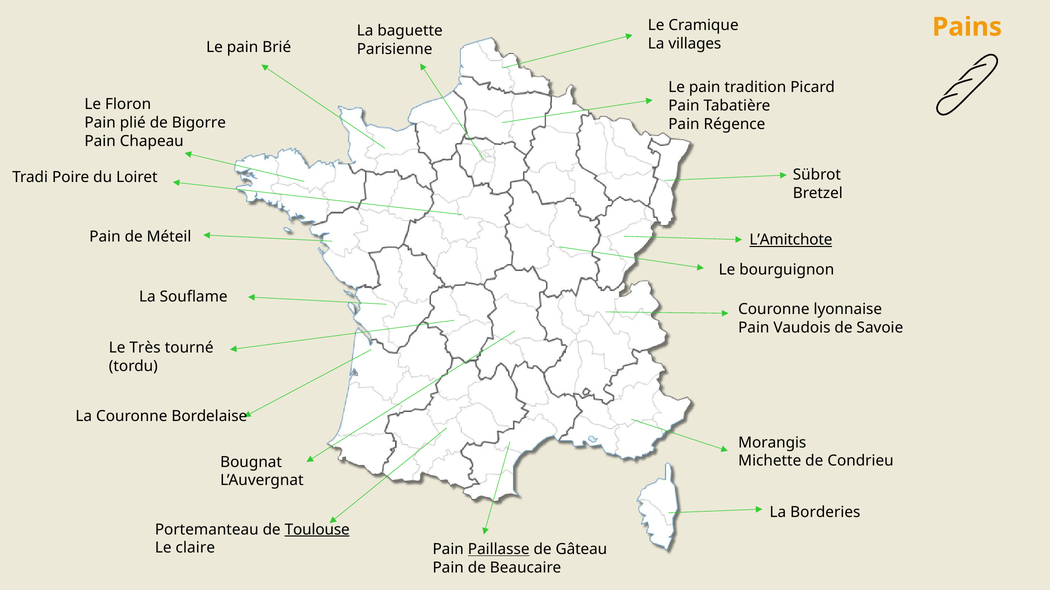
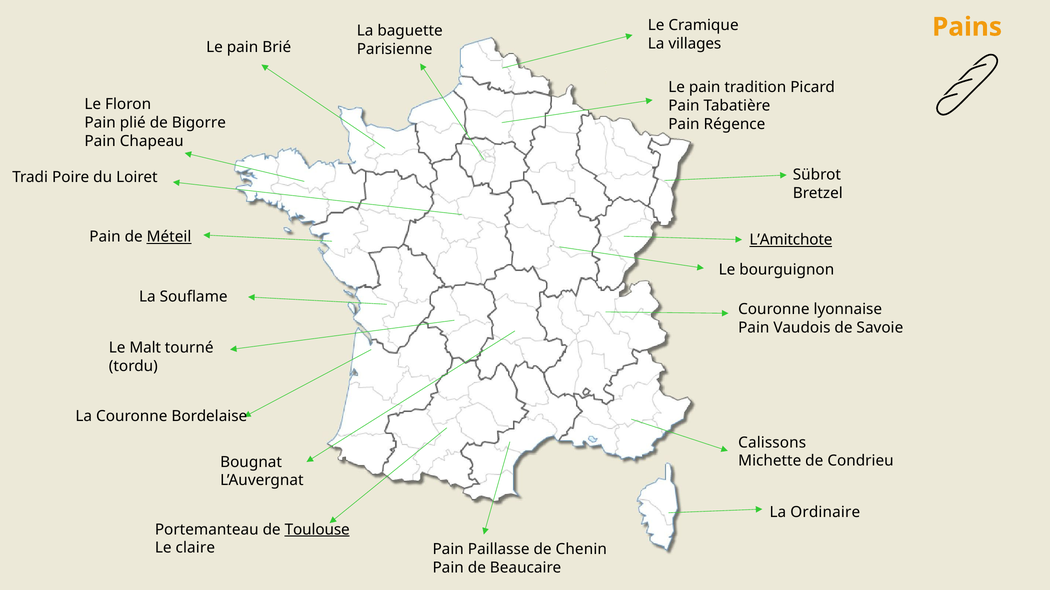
Méteil underline: none -> present (169, 237)
Très: Très -> Malt (145, 348)
Morangis: Morangis -> Calissons (772, 443)
Borderies: Borderies -> Ordinaire (825, 513)
Paillasse underline: present -> none (499, 550)
Gâteau: Gâteau -> Chenin (581, 550)
